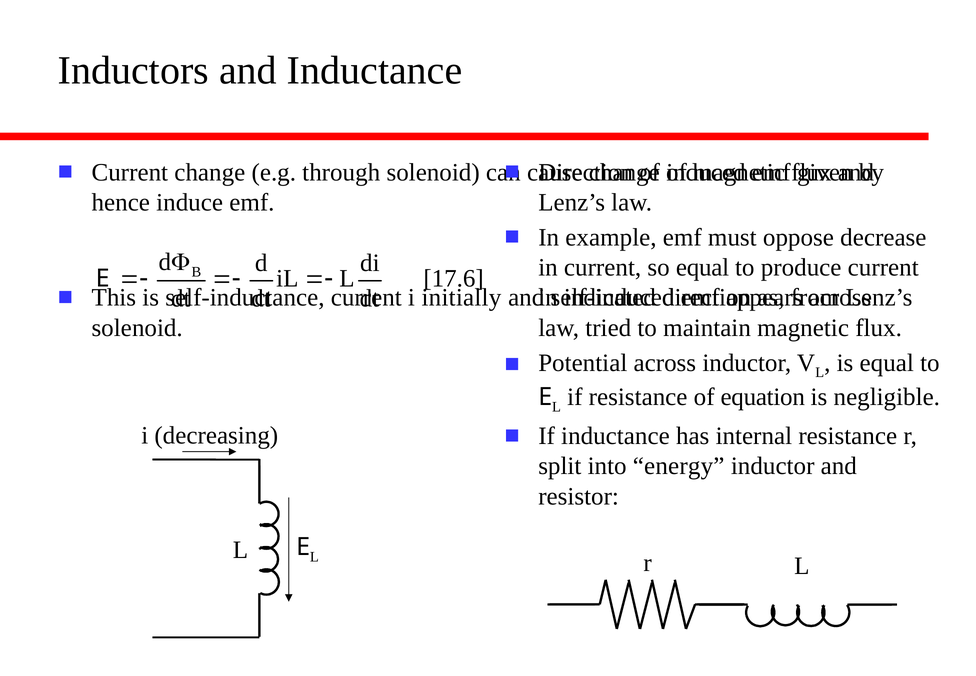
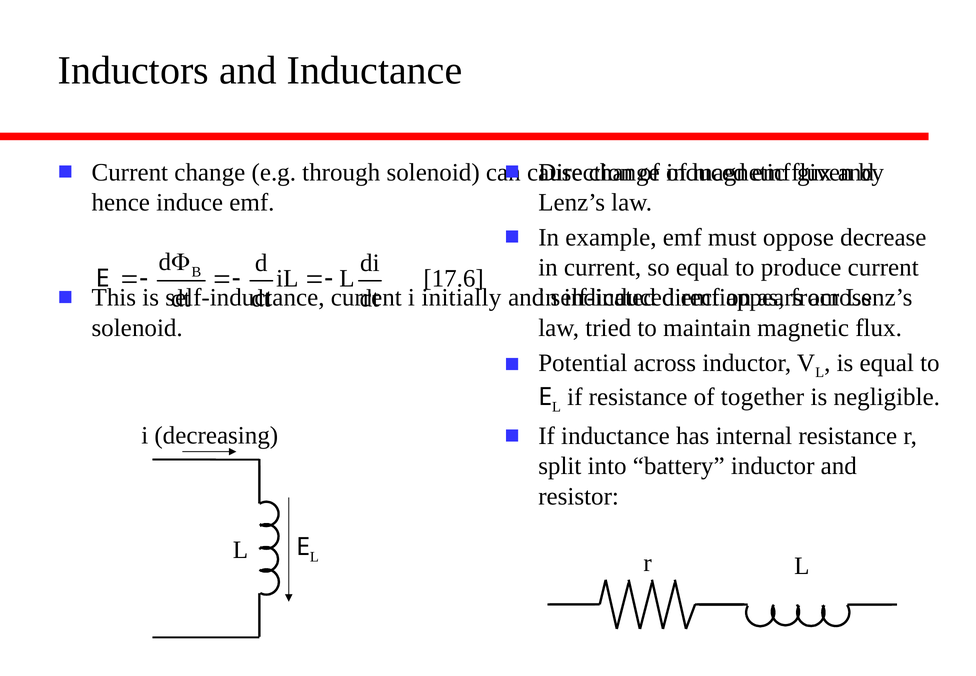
equation: equation -> together (762, 397)
energy: energy -> battery (679, 466)
